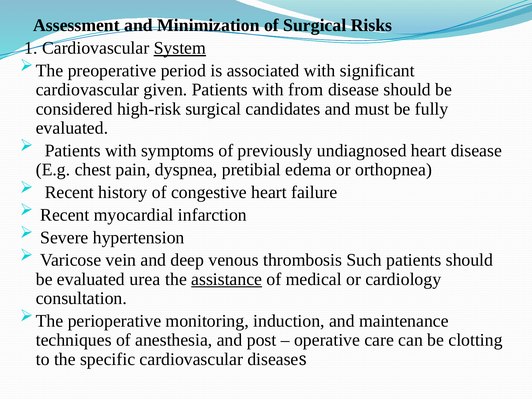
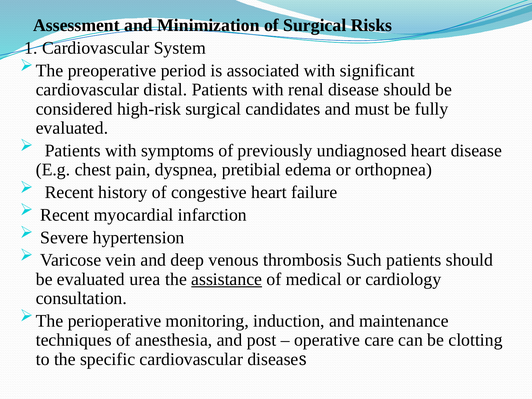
System underline: present -> none (180, 48)
given: given -> distal (165, 90)
from: from -> renal (306, 90)
